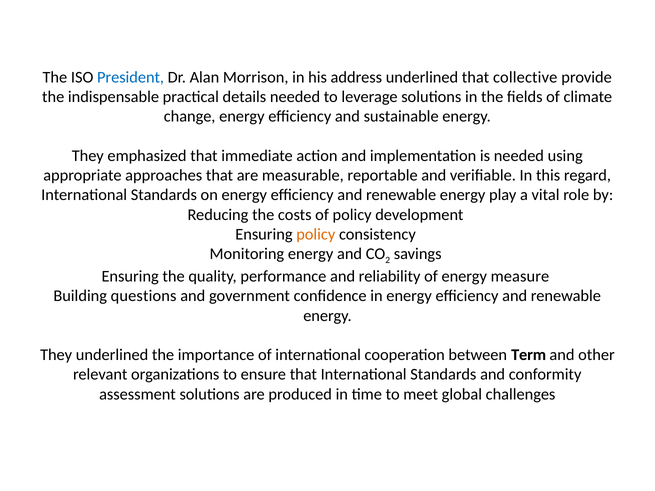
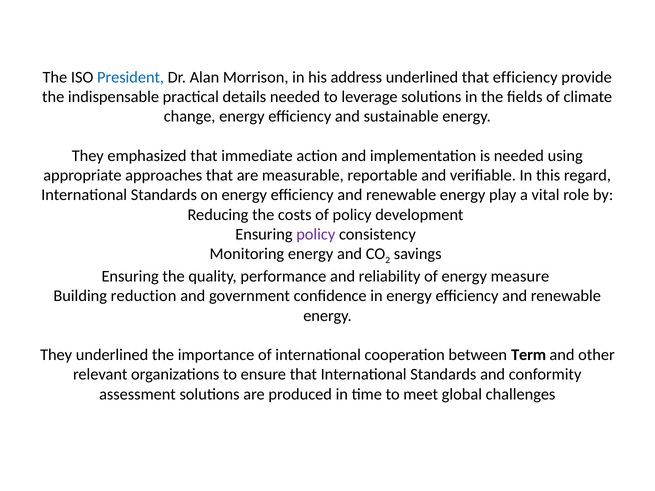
that collective: collective -> efficiency (525, 77)
policy colour: orange -> purple (316, 234)
questions: questions -> reduction (144, 296)
